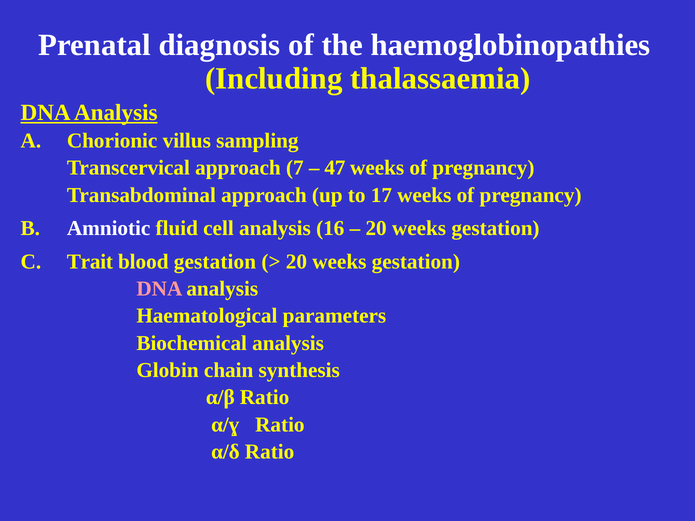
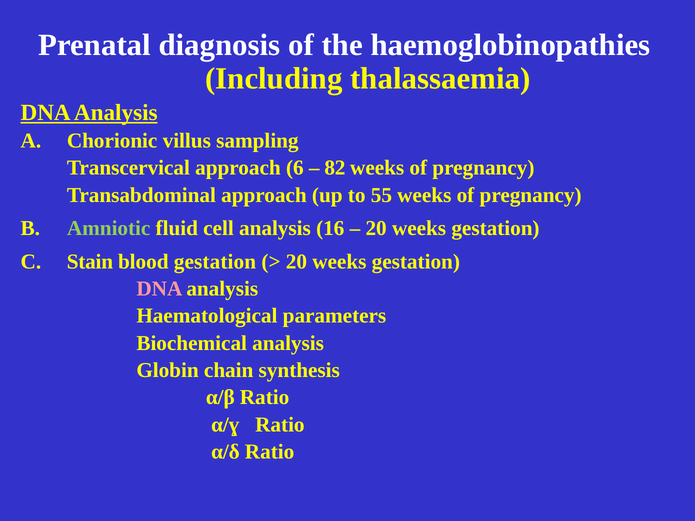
7: 7 -> 6 (295, 168)
47: 47 -> 82 (335, 168)
17: 17 -> 55 (381, 195)
Amniotic colour: white -> light green (109, 228)
Trait: Trait -> Stain (90, 262)
